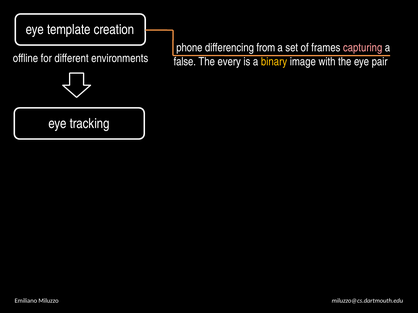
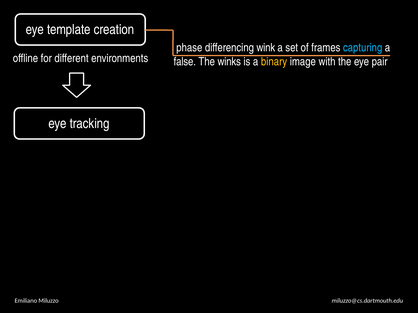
phone: phone -> phase (189, 48)
from: from -> wink (266, 48)
capturing colour: pink -> light blue (363, 48)
every: every -> winks (229, 62)
